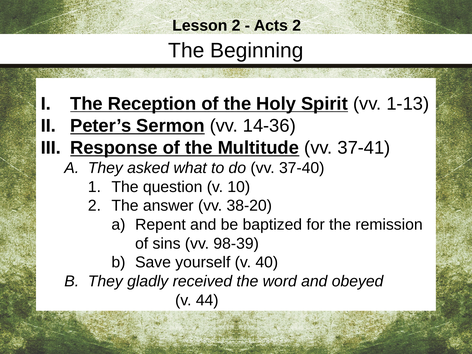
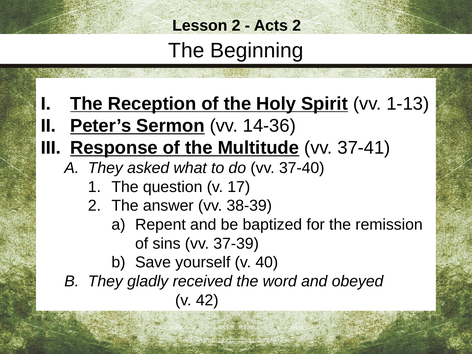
10: 10 -> 17 (239, 187)
38-20: 38-20 -> 38-39 (249, 206)
98-39: 98-39 -> 37-39 (236, 244)
44: 44 -> 42 (207, 300)
